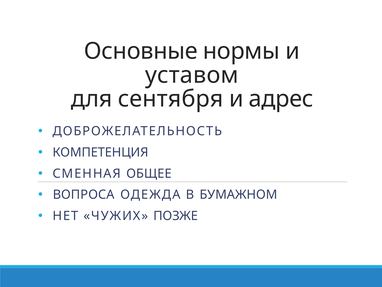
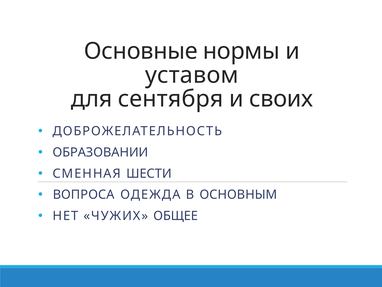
адрес: адрес -> своих (281, 99)
КОМПЕТЕНЦИЯ: КОМПЕТЕНЦИЯ -> ОБРАЗОВАНИИ (100, 152)
ОБЩЕЕ: ОБЩЕЕ -> ШЕСТИ (149, 173)
БУМАЖНОМ: БУМАЖНОМ -> ОСНОВНЫМ (238, 194)
ПОЗЖЕ: ПОЗЖЕ -> ОБЩЕЕ (176, 216)
